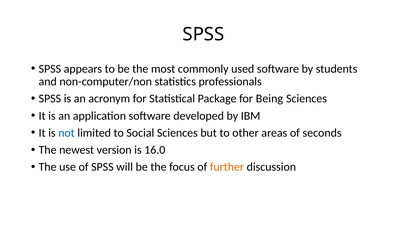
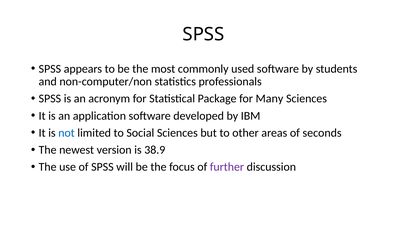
Being: Being -> Many (269, 99)
16.0: 16.0 -> 38.9 (155, 150)
further colour: orange -> purple (227, 167)
